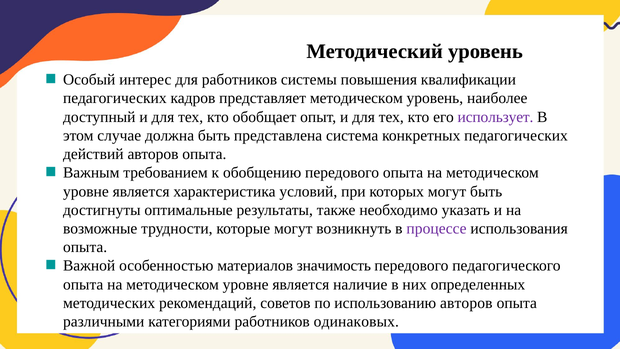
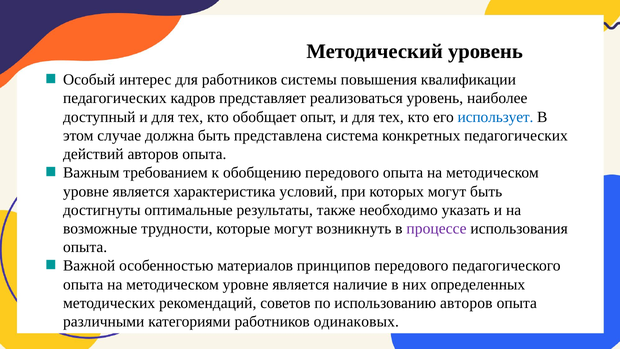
представляет методическом: методическом -> реализоваться (356, 98)
использует colour: purple -> blue (496, 117)
значимость: значимость -> принципов (334, 266)
